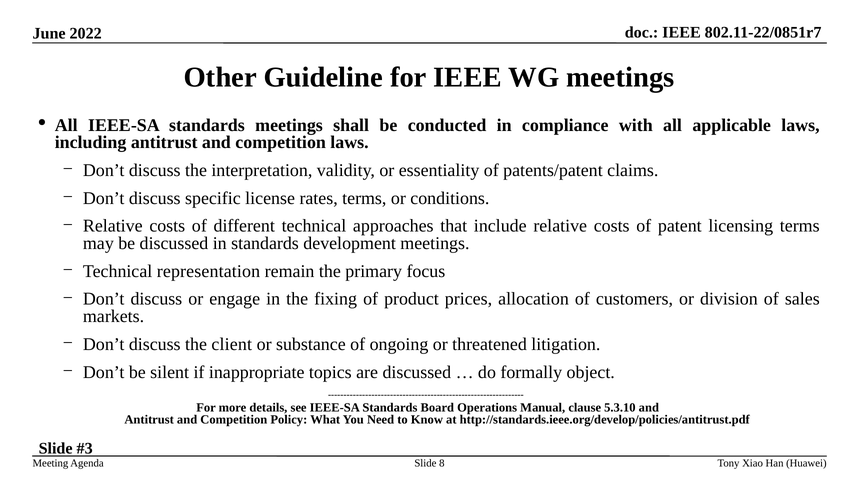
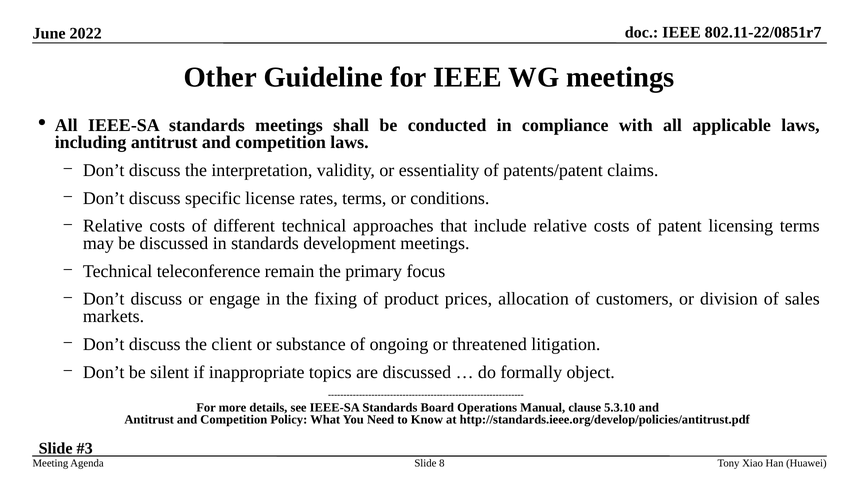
representation: representation -> teleconference (209, 271)
